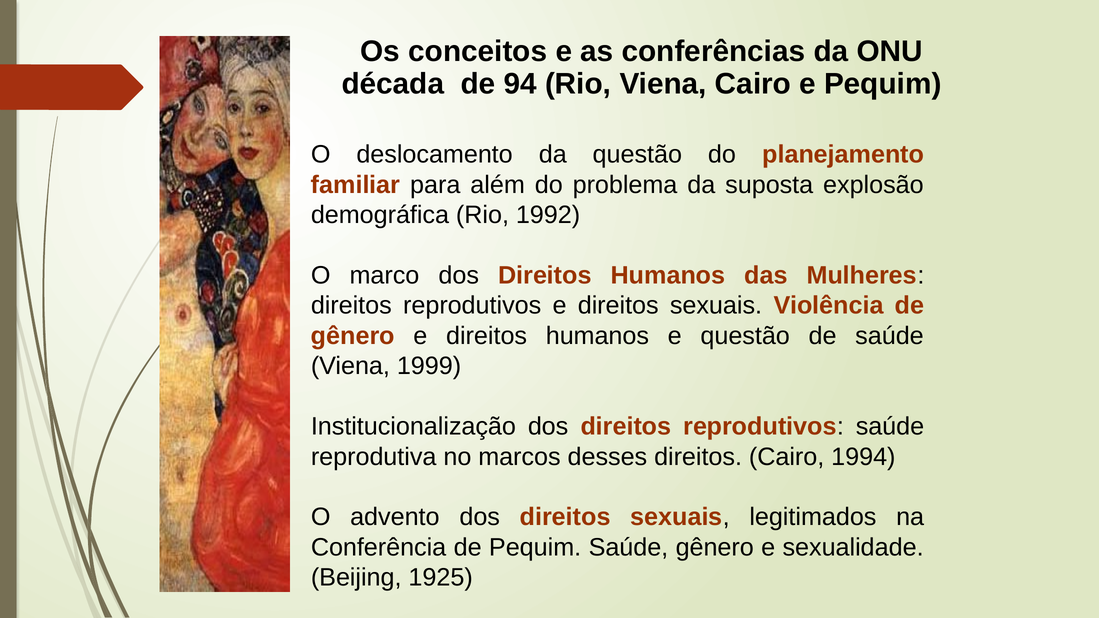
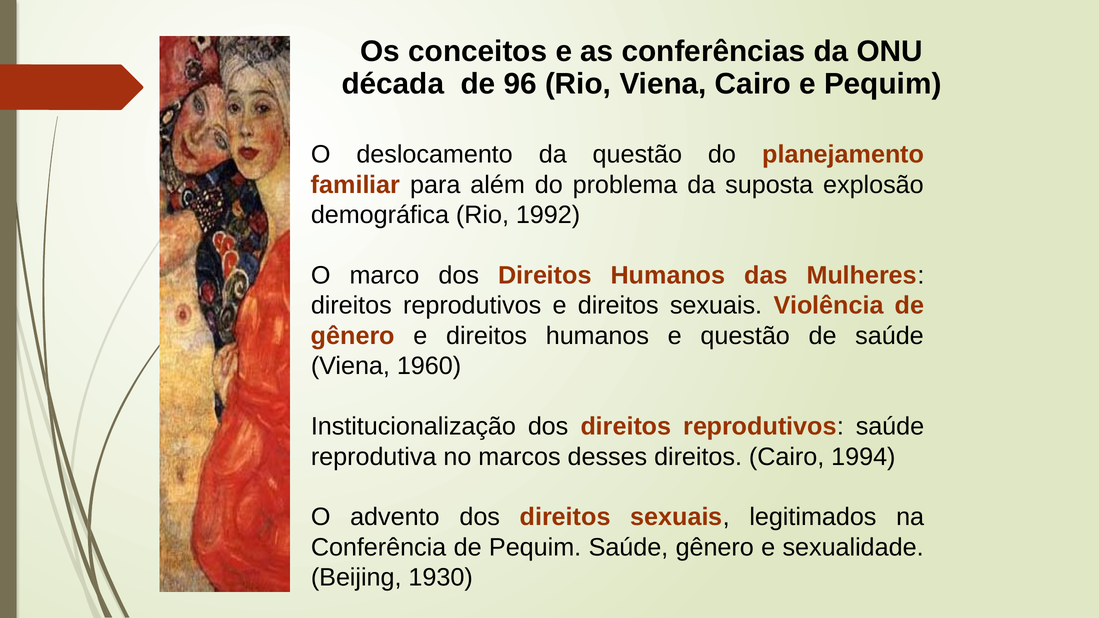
94: 94 -> 96 (520, 84)
1999: 1999 -> 1960 (429, 366)
1925: 1925 -> 1930 (441, 578)
